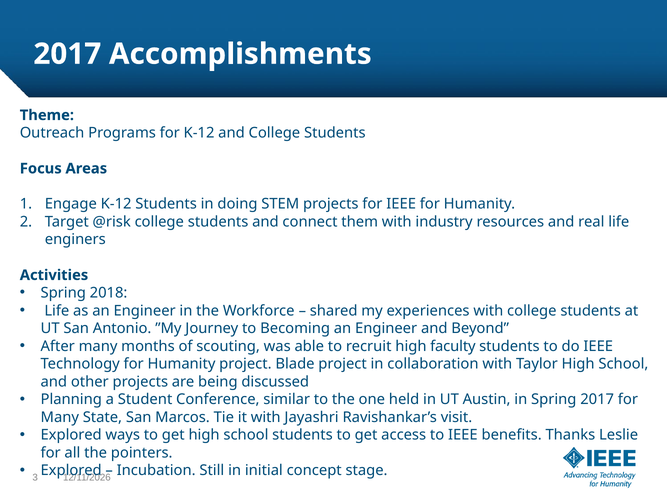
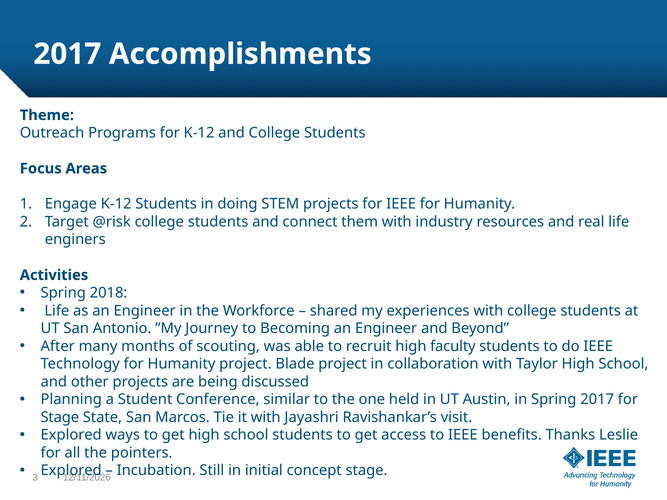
Many: Many -> Stage (60, 417)
